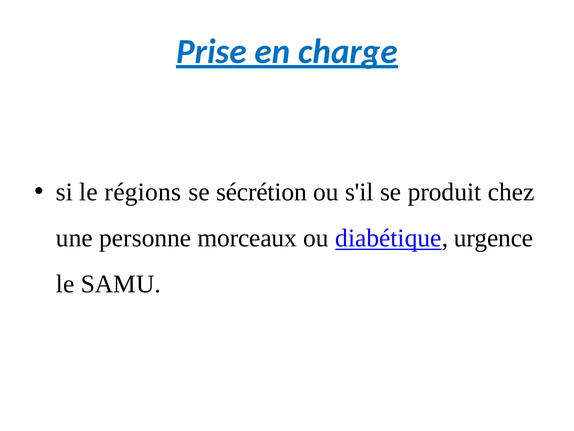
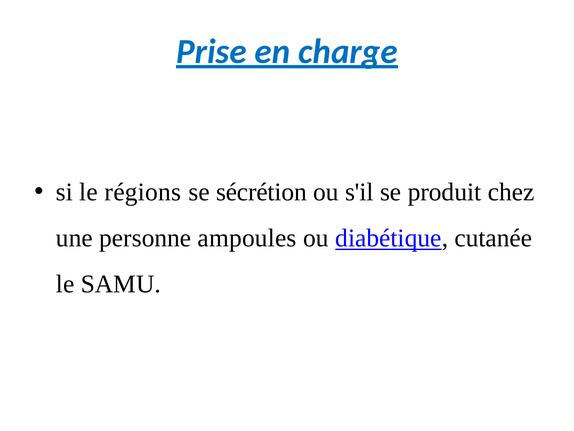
morceaux: morceaux -> ampoules (247, 238)
urgence: urgence -> cutanée (493, 238)
